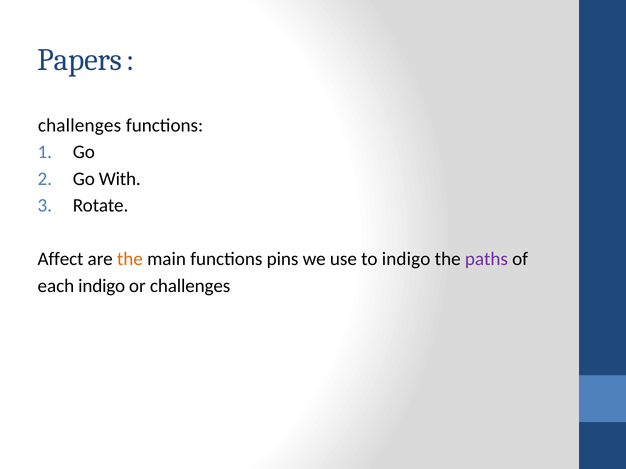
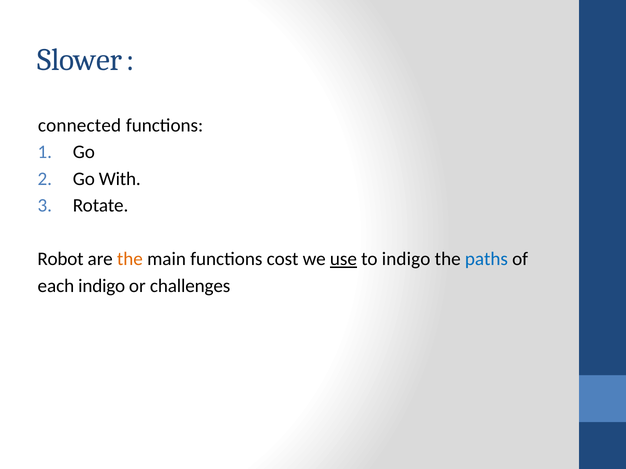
Papers: Papers -> Slower (80, 60)
challenges: challenges -> connected (80, 125)
Affect: Affect -> Robot (61, 259)
pins: pins -> cost (283, 259)
use underline: none -> present (343, 259)
paths colour: purple -> blue (486, 259)
